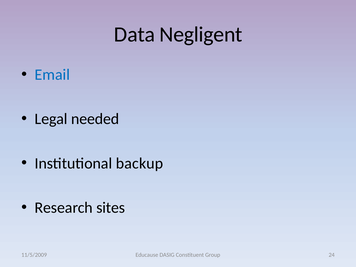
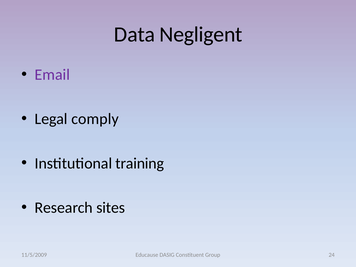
Email colour: blue -> purple (52, 75)
needed: needed -> comply (95, 119)
backup: backup -> training (140, 163)
